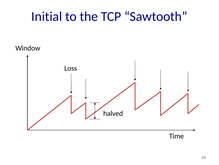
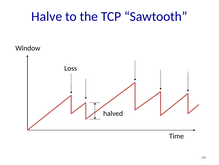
Initial: Initial -> Halve (47, 16)
